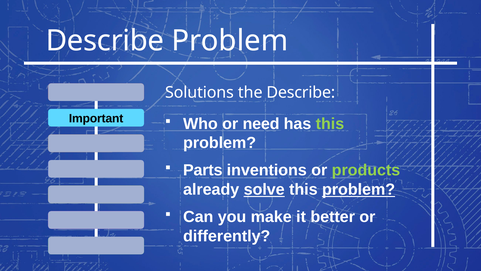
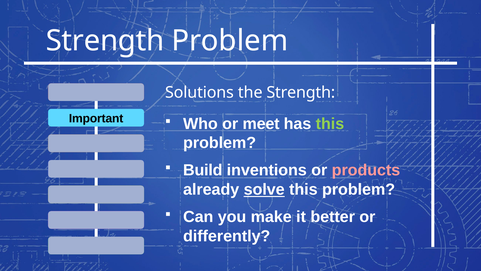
Describe: Describe -> Strength (105, 41)
the Describe: Describe -> Strength (301, 92)
need: need -> meet (261, 124)
Parts: Parts -> Build (203, 170)
products colour: light green -> pink (366, 170)
problem underline: present -> none (359, 189)
